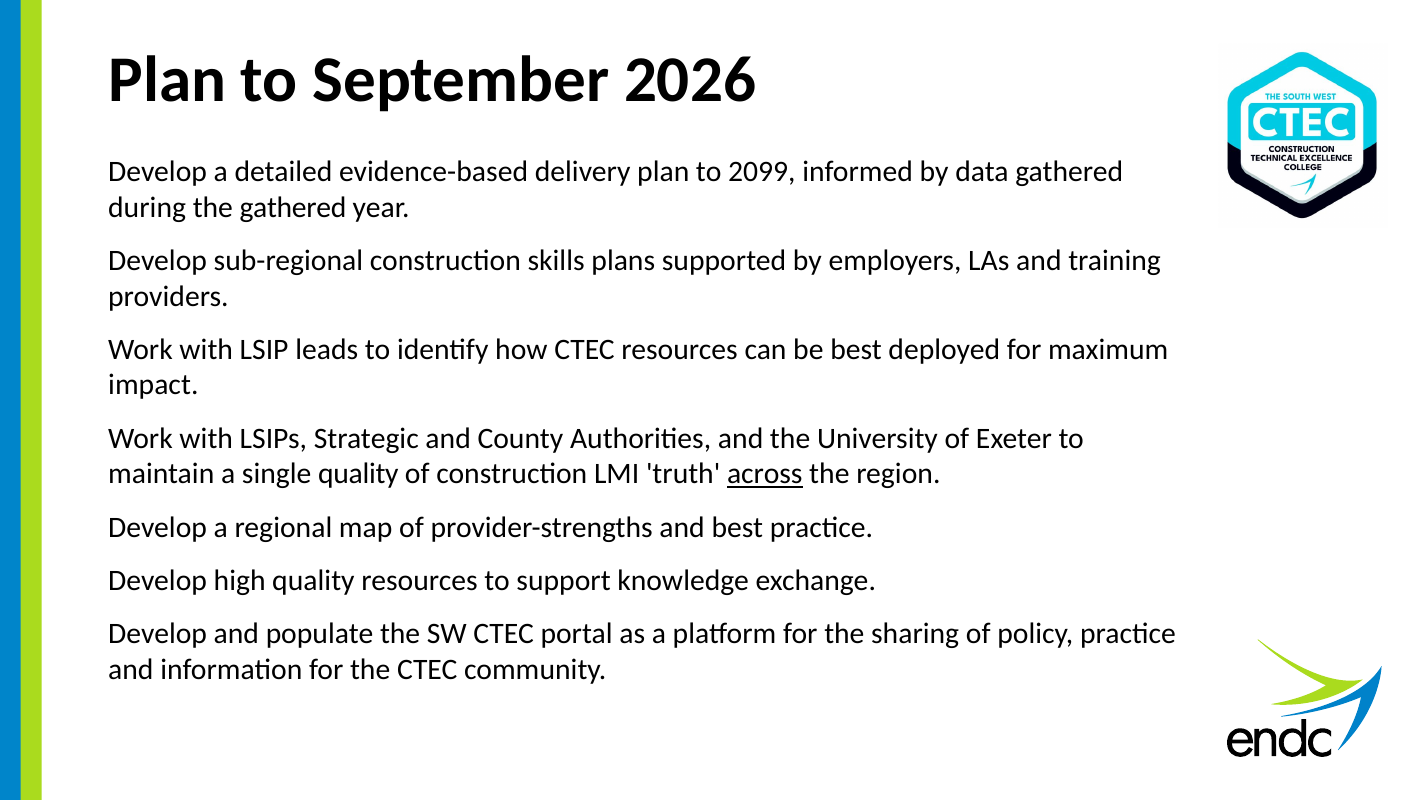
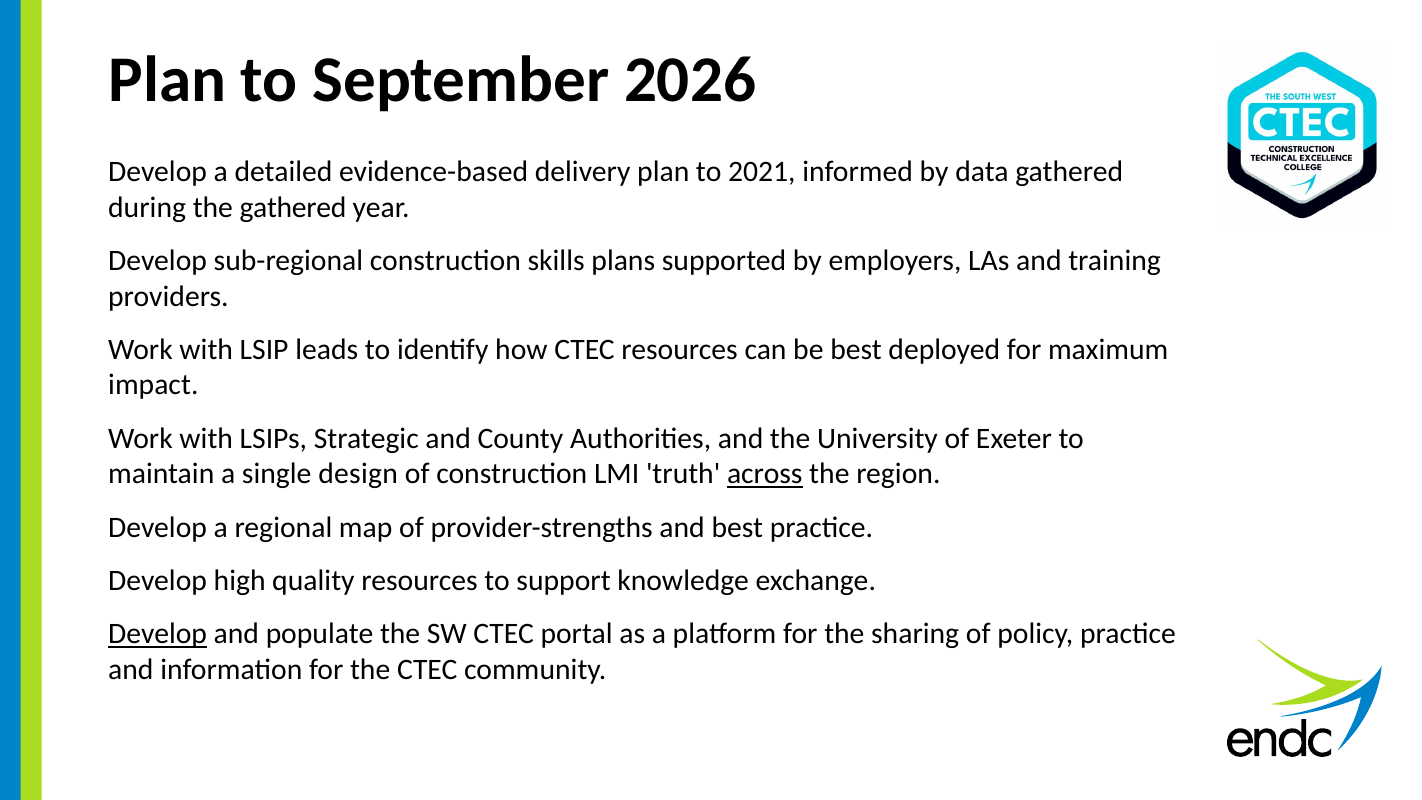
2099: 2099 -> 2021 (762, 172)
single quality: quality -> design (358, 474)
Develop underline: none -> present (158, 634)
